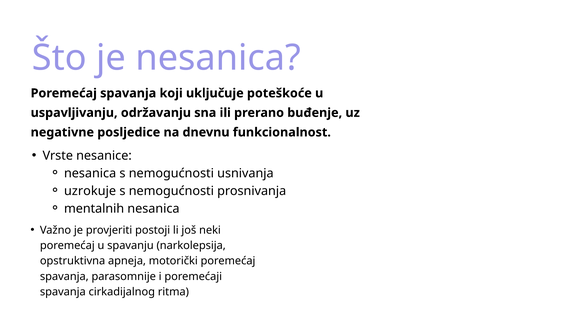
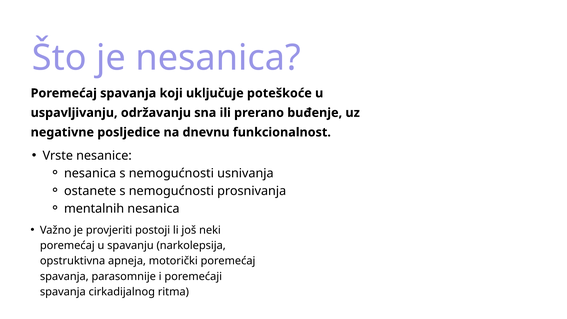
uzrokuje: uzrokuje -> ostanete (90, 191)
